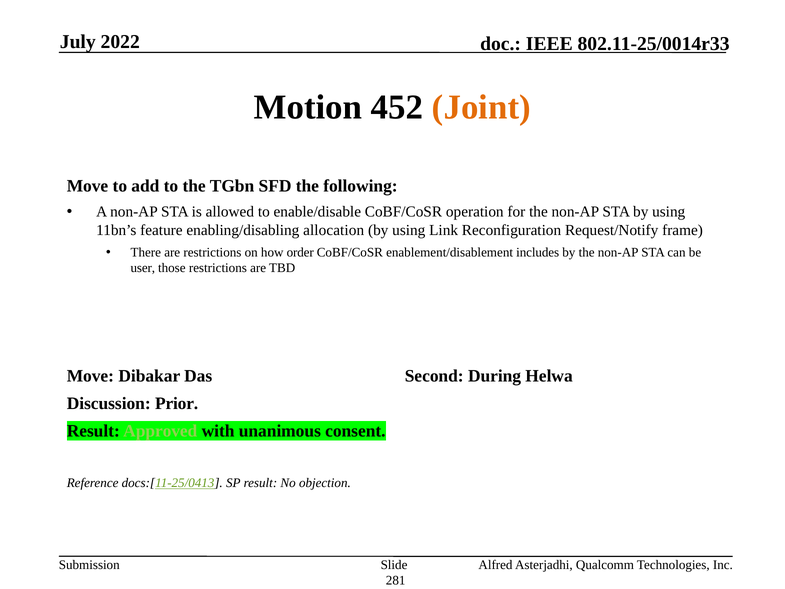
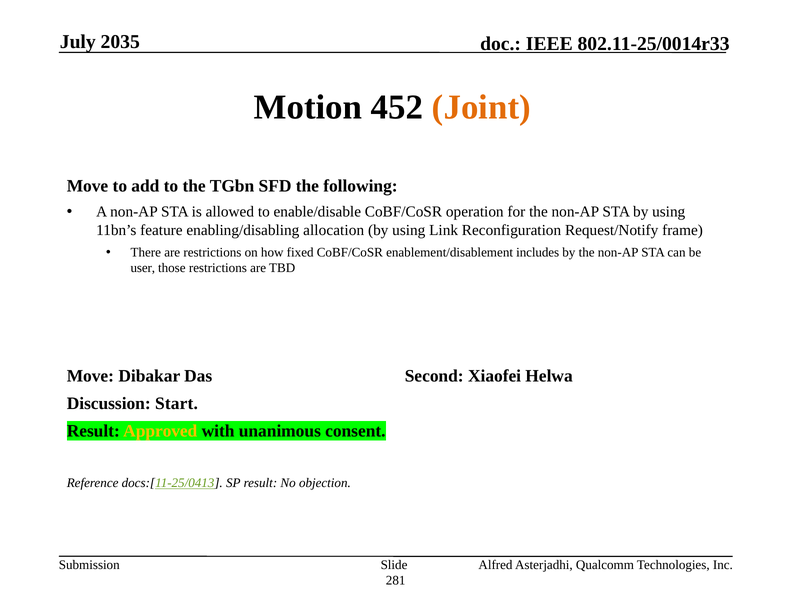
2022: 2022 -> 2035 (120, 42)
order: order -> fixed (300, 252)
During: During -> Xiaofei (495, 376)
Prior: Prior -> Start (176, 403)
Approved colour: light green -> yellow (160, 431)
